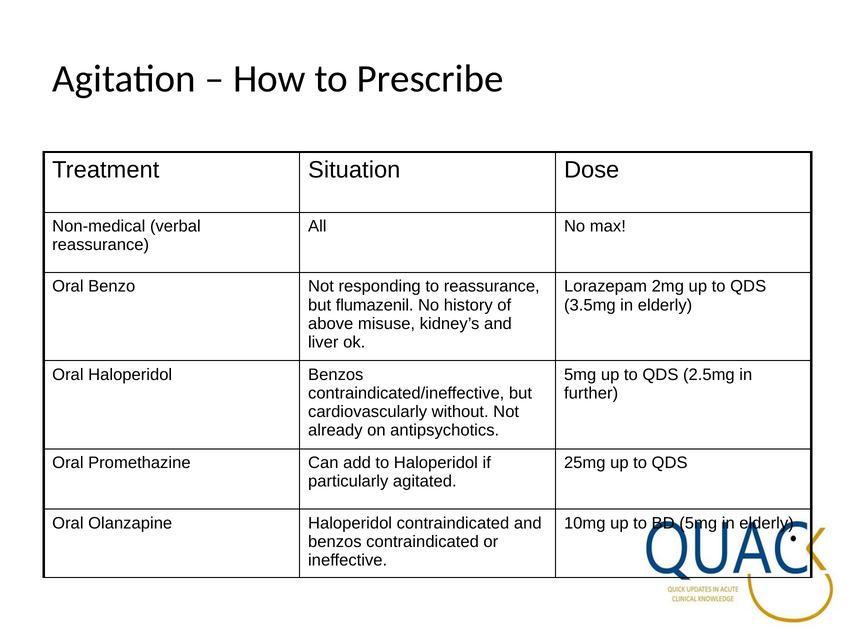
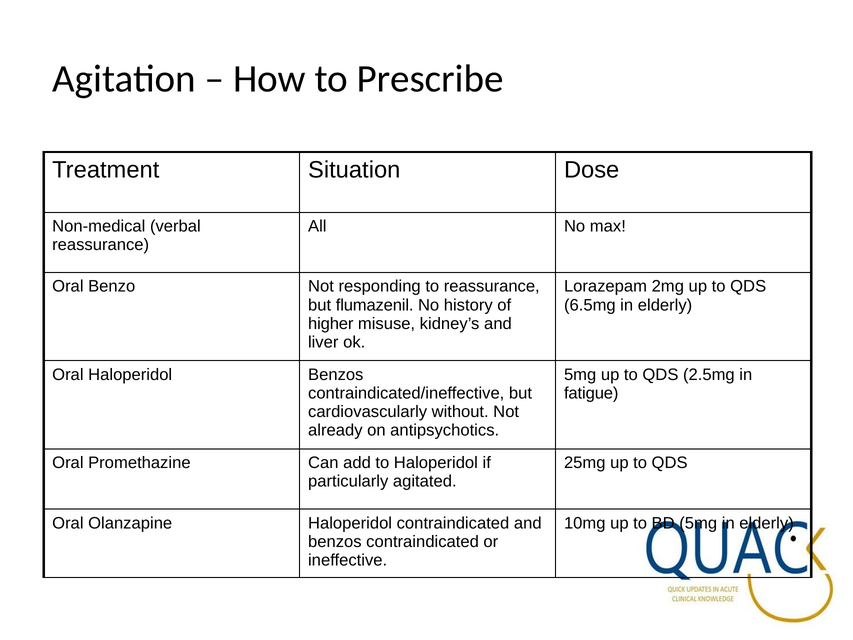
3.5mg: 3.5mg -> 6.5mg (590, 305)
above: above -> higher (331, 324)
further: further -> fatigue (591, 393)
